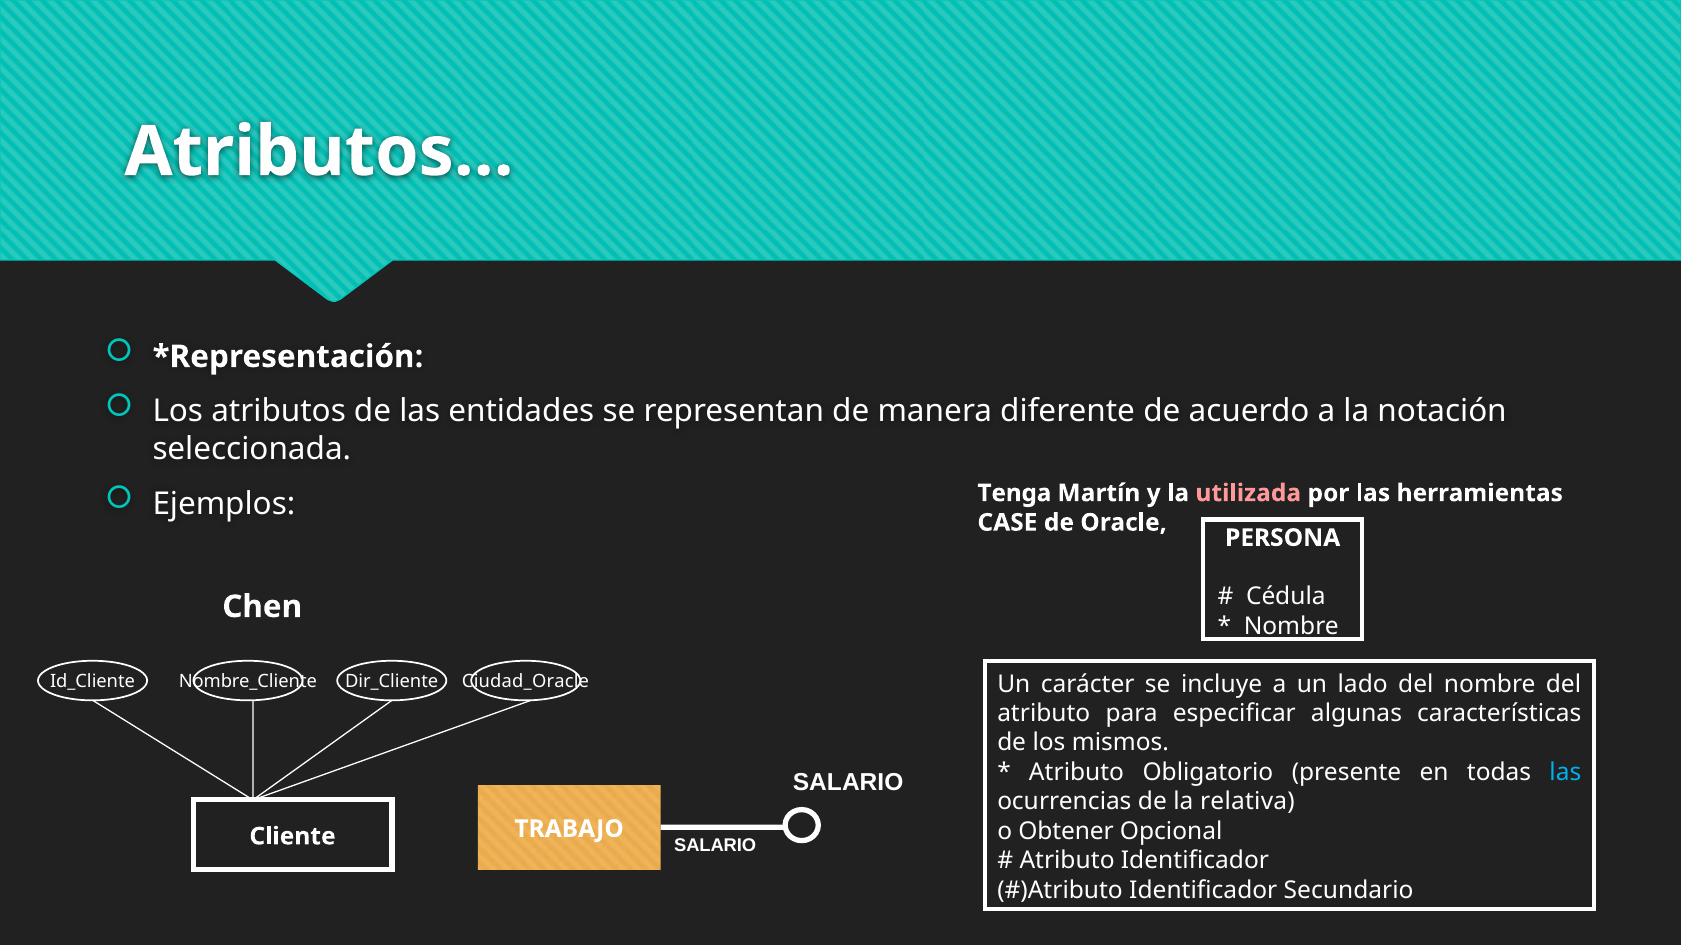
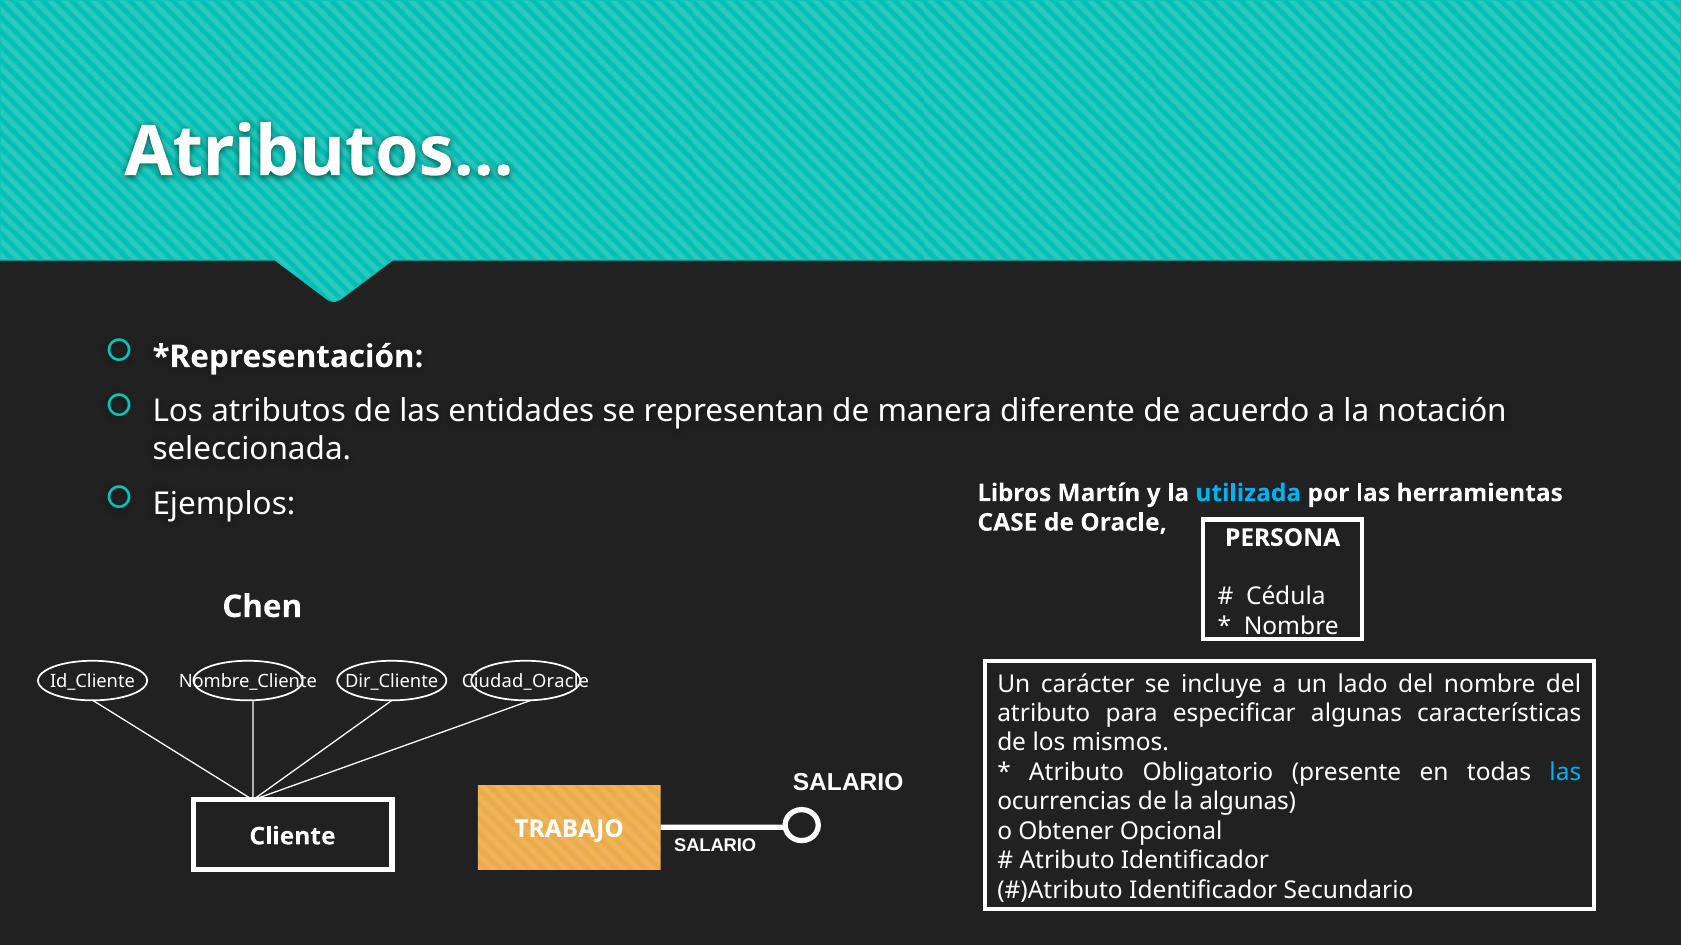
Tenga: Tenga -> Libros (1014, 493)
utilizada colour: pink -> light blue (1248, 493)
la relativa: relativa -> algunas (1248, 802)
